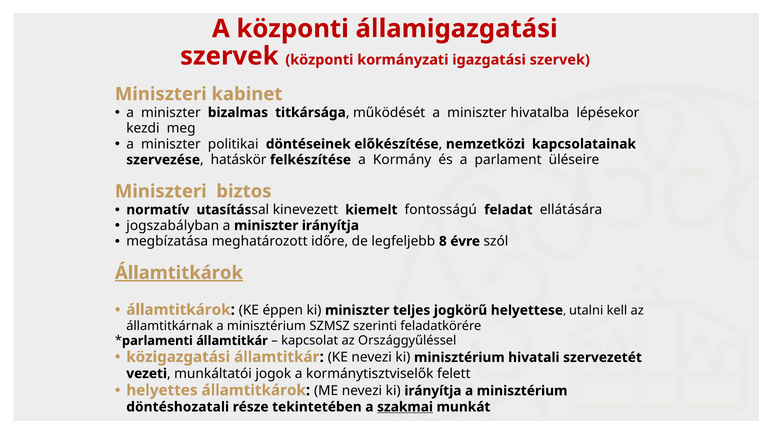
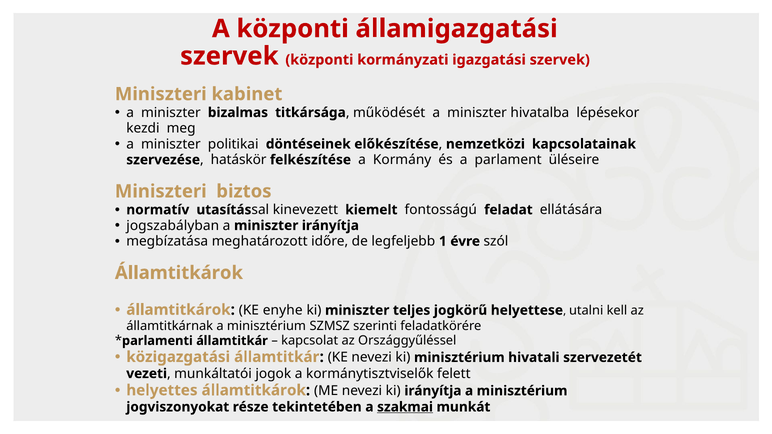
8: 8 -> 1 (443, 241)
Államtitkárok underline: present -> none (179, 273)
éppen: éppen -> enyhe (283, 310)
döntéshozatali: döntéshozatali -> jogviszonyokat (178, 407)
